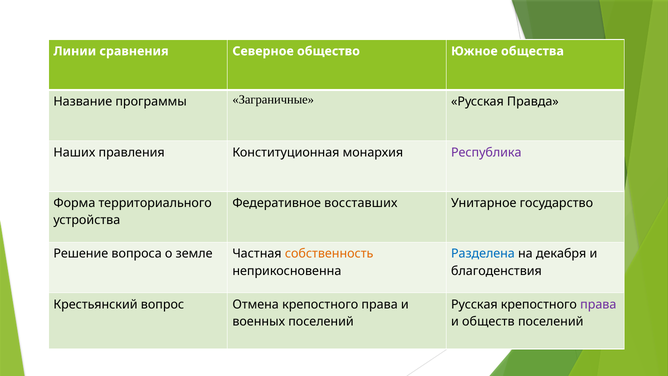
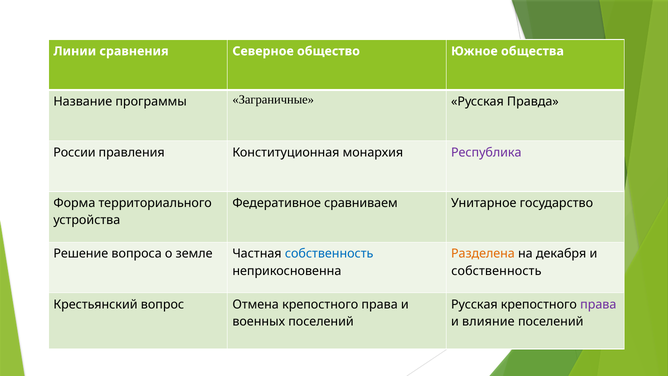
Наших: Наших -> России (74, 152)
восставших: восставших -> сравниваем (361, 203)
собственность colour: orange -> blue (329, 254)
Разделена colour: blue -> orange (483, 254)
благоденствия: благоденствия -> собственность (496, 271)
обществ: обществ -> влияние (488, 321)
